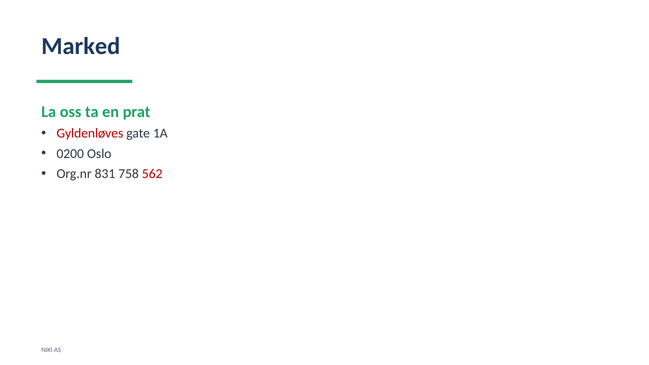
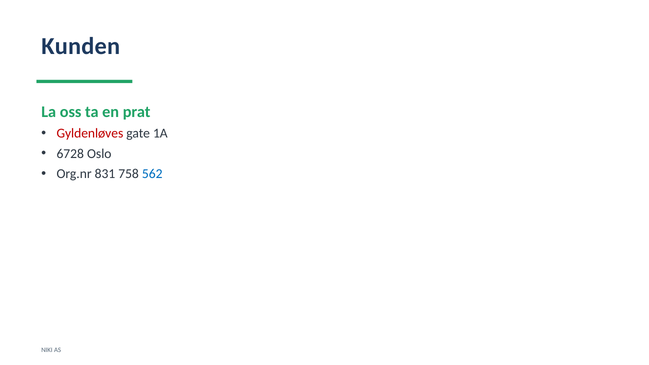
Marked: Marked -> Kunden (81, 46)
0200: 0200 -> 6728 (70, 154)
562 colour: red -> blue (152, 174)
